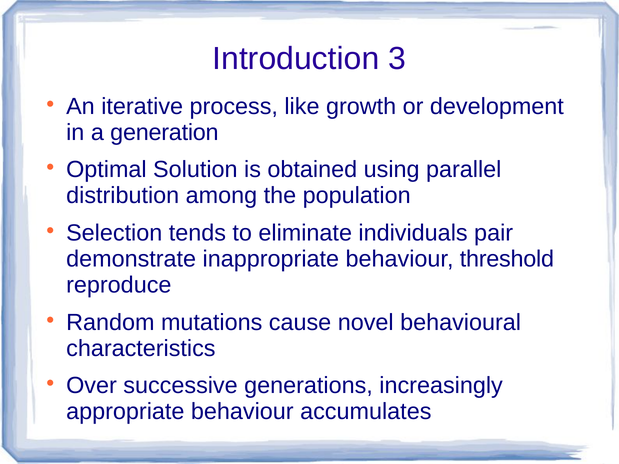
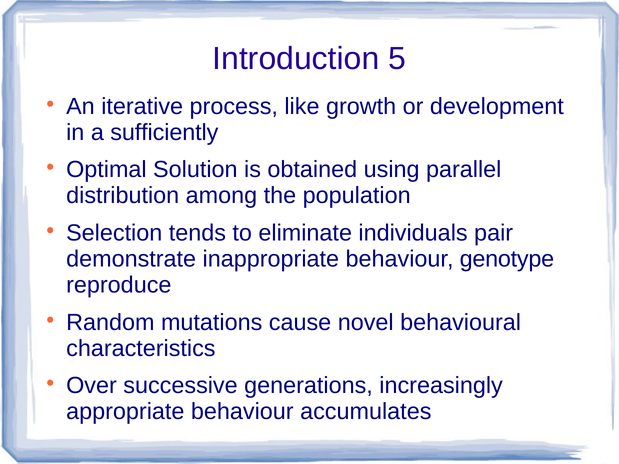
3: 3 -> 5 (397, 59)
generation: generation -> sufficiently (164, 132)
threshold: threshold -> genotype (507, 259)
